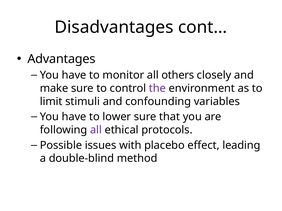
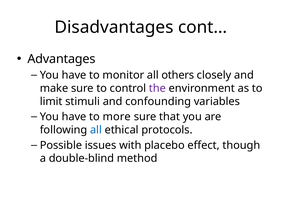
lower: lower -> more (117, 117)
all colour: purple -> blue (96, 130)
leading: leading -> though (241, 146)
